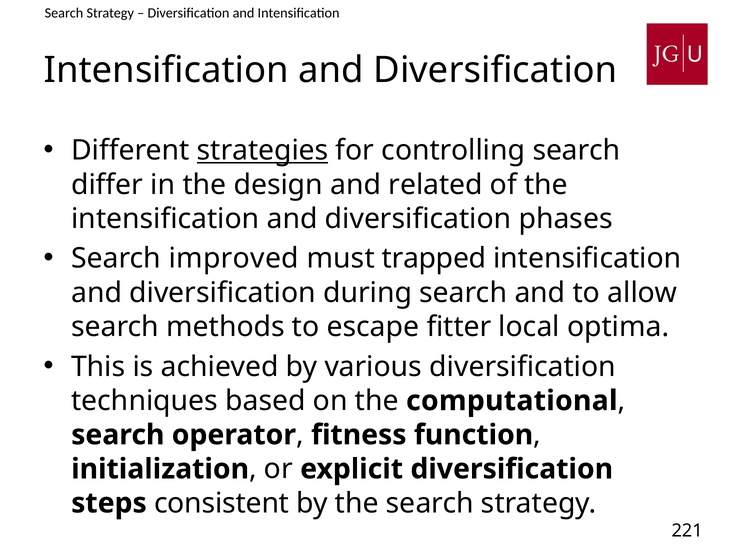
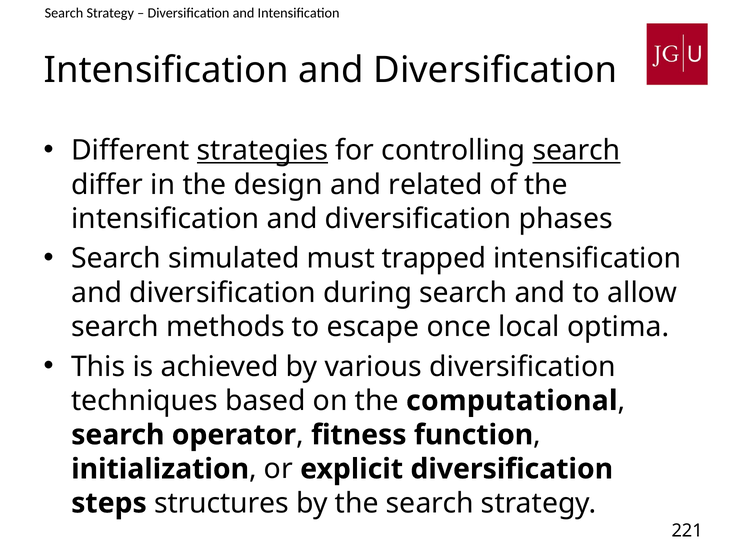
search underline: none -> present (576, 150)
improved: improved -> simulated (234, 258)
fitter: fitter -> once (459, 327)
consistent: consistent -> structures (222, 503)
